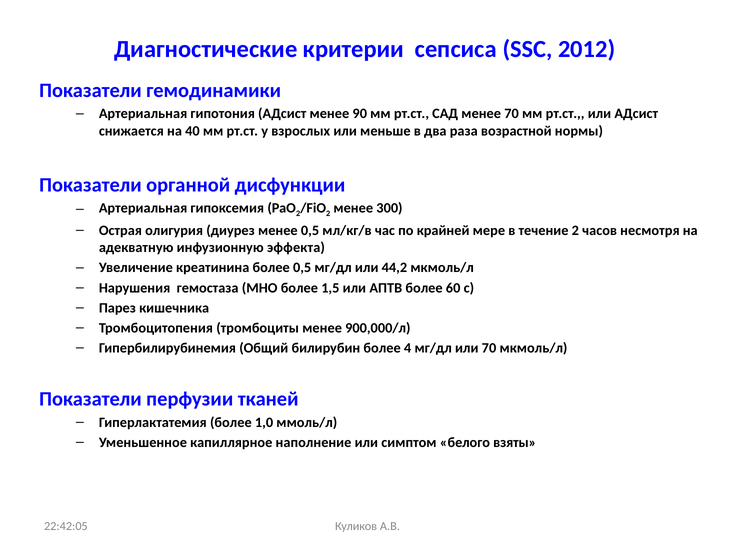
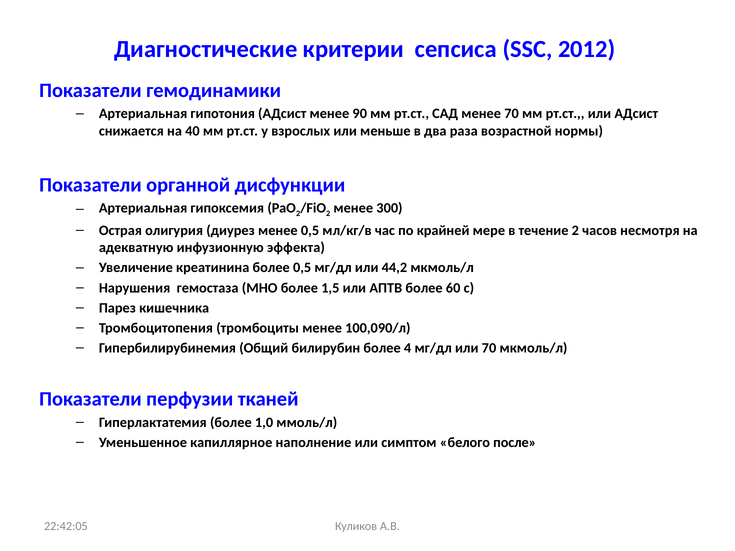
900,000/л: 900,000/л -> 100,090/л (378, 328)
взяты: взяты -> после (515, 443)
